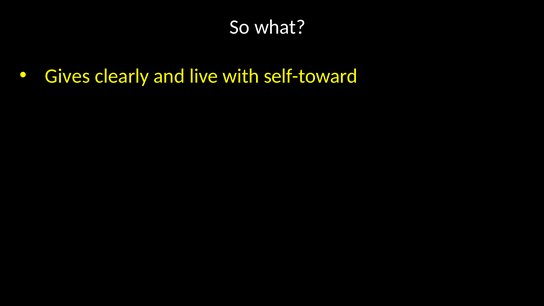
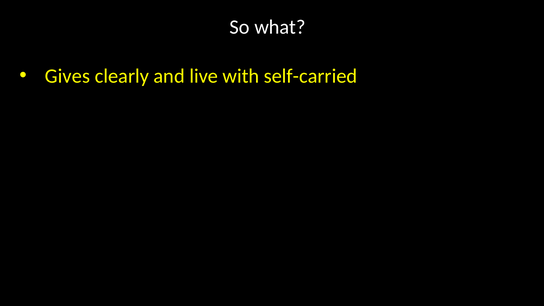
self-toward: self-toward -> self-carried (311, 76)
